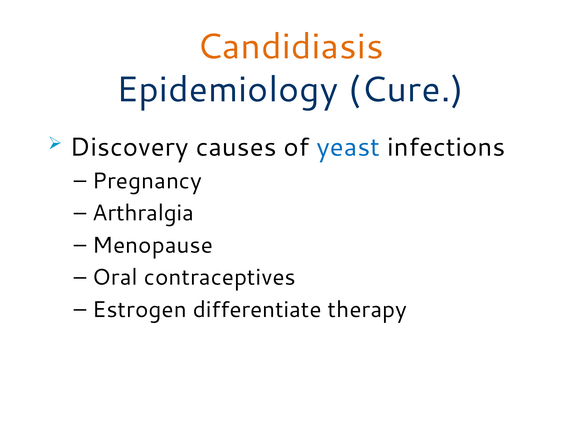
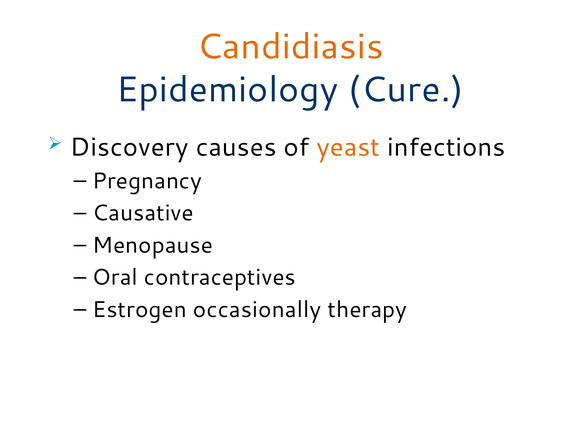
yeast colour: blue -> orange (348, 147)
Arthralgia: Arthralgia -> Causative (143, 213)
differentiate: differentiate -> occasionally (257, 310)
